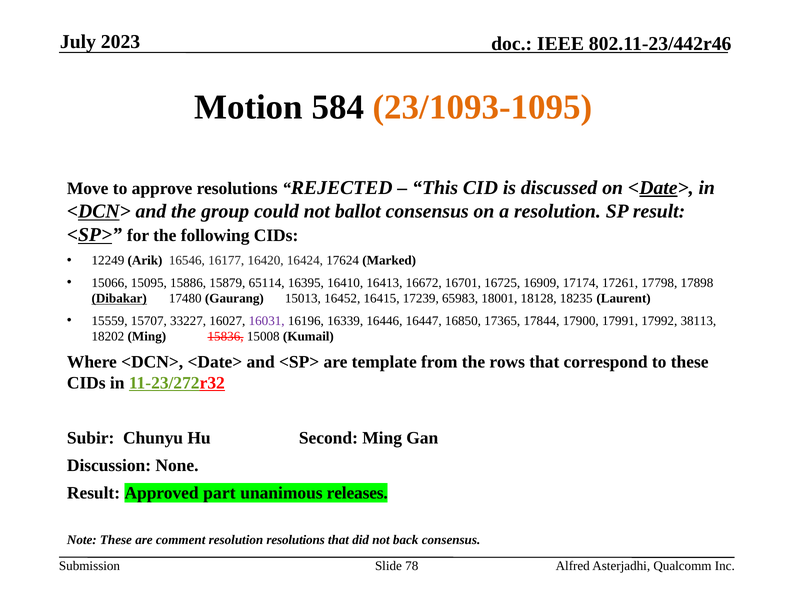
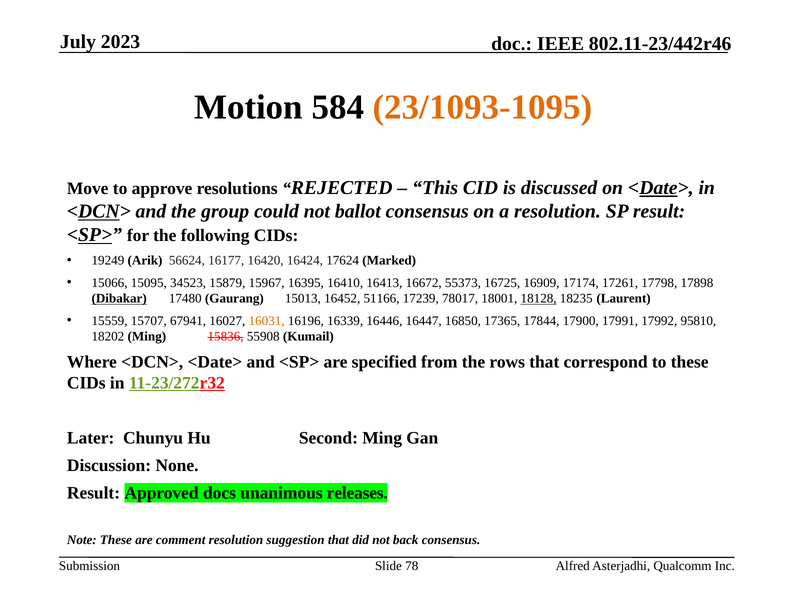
12249: 12249 -> 19249 (108, 261)
16546: 16546 -> 56624 (187, 261)
15886: 15886 -> 34523 (188, 283)
65114: 65114 -> 15967 (267, 283)
16701: 16701 -> 55373 (463, 283)
16415: 16415 -> 51166 (382, 299)
65983: 65983 -> 78017 (460, 299)
18128 underline: none -> present (539, 299)
33227: 33227 -> 67941 (188, 321)
16031 colour: purple -> orange (267, 321)
38113: 38113 -> 95810 (698, 321)
15008: 15008 -> 55908 (263, 337)
template: template -> specified (384, 362)
Subir: Subir -> Later (91, 438)
part: part -> docs (220, 493)
resolution resolutions: resolutions -> suggestion (296, 540)
